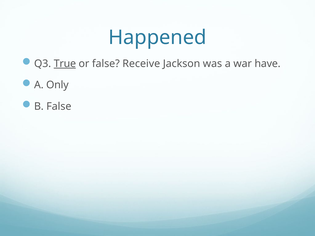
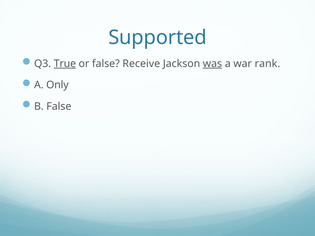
Happened: Happened -> Supported (158, 38)
was underline: none -> present (212, 64)
have: have -> rank (267, 64)
